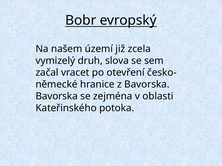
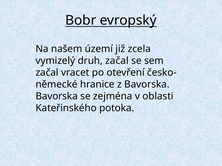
druh slova: slova -> začal (117, 61)
